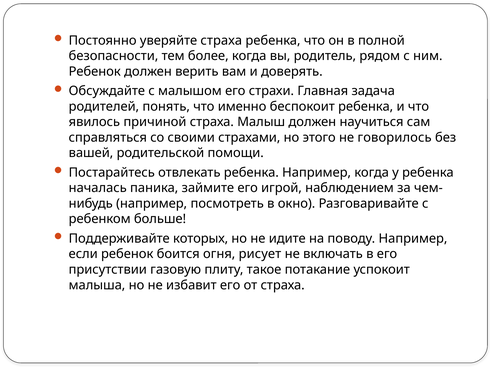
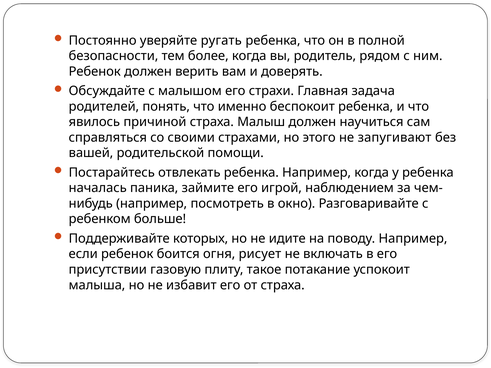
уверяйте страха: страха -> ругать (221, 41)
говорилось: говорилось -> запугивают (395, 138)
